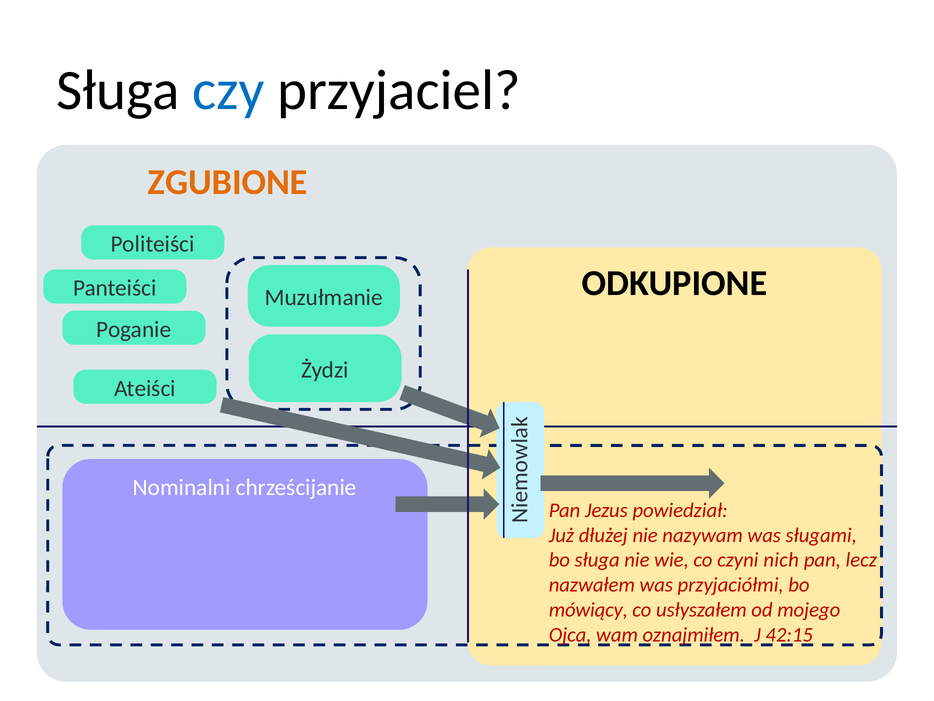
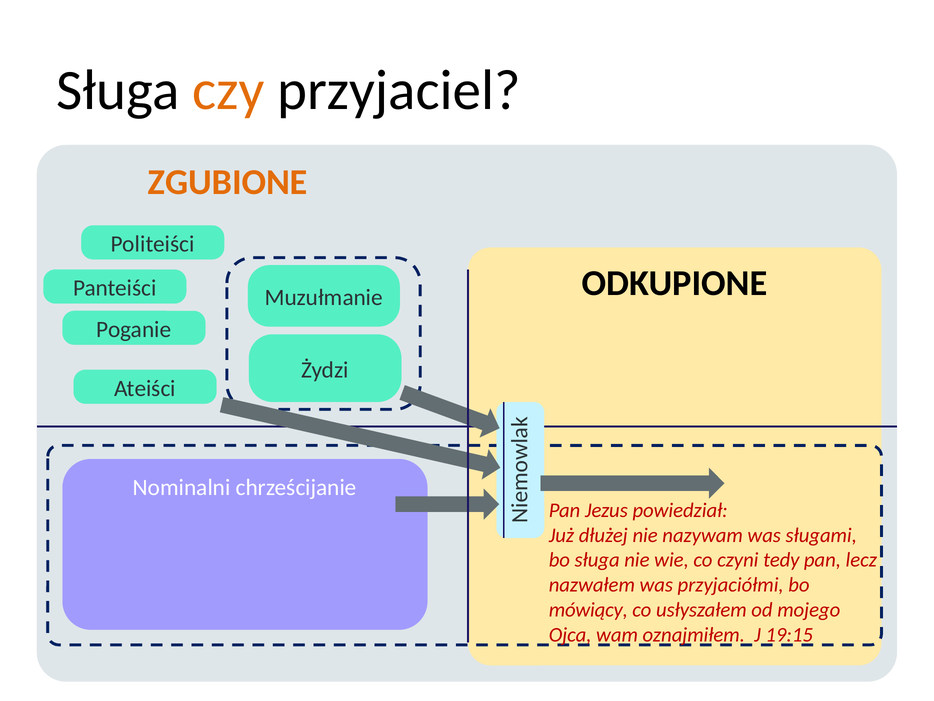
czy colour: blue -> orange (228, 90)
nich: nich -> tedy (781, 560)
42:15: 42:15 -> 19:15 (789, 634)
